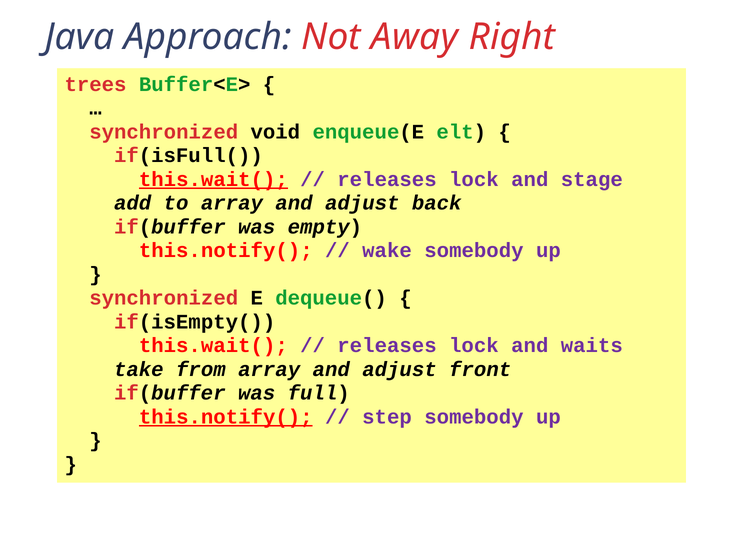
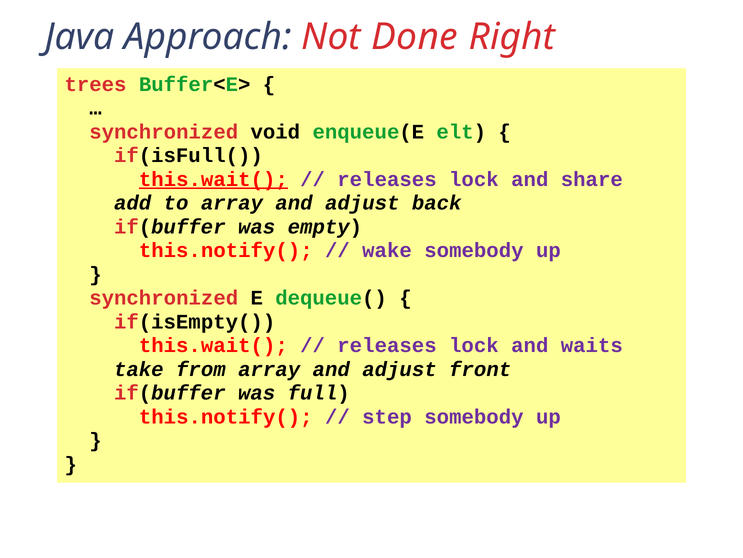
Away: Away -> Done (415, 37)
stage: stage -> share (592, 179)
this.notify( underline: present -> none (226, 416)
